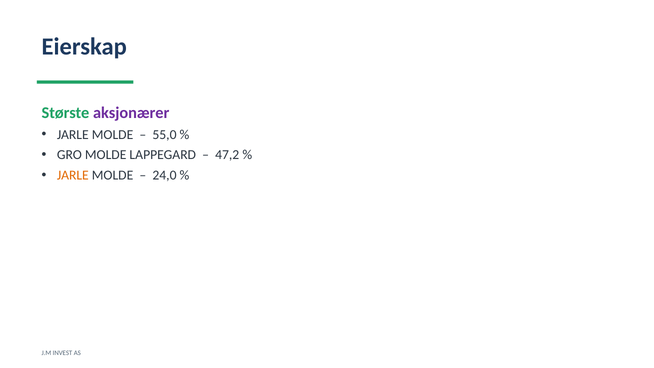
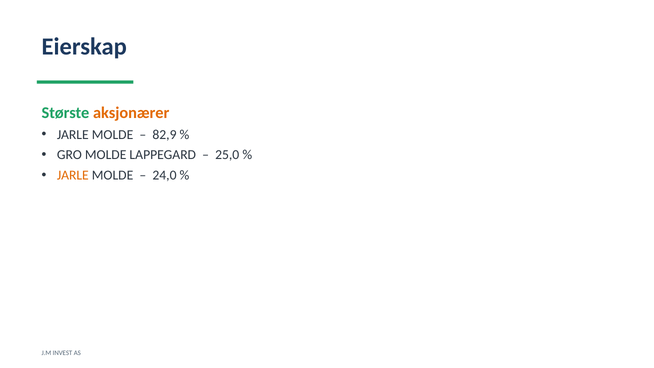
aksjonærer colour: purple -> orange (131, 113)
55,0: 55,0 -> 82,9 (164, 134)
47,2: 47,2 -> 25,0 (227, 155)
